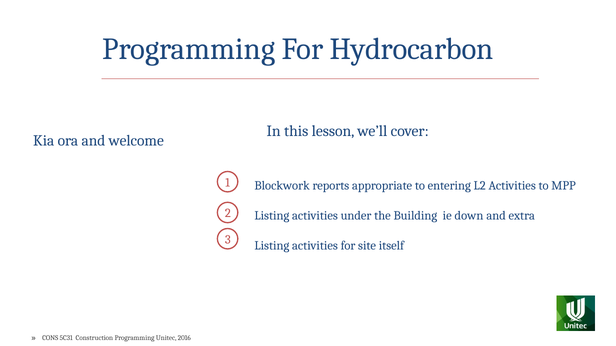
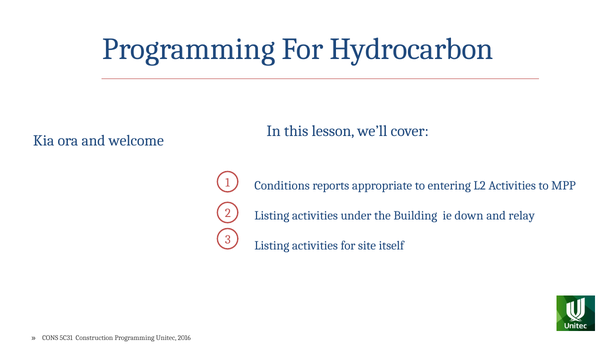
Blockwork: Blockwork -> Conditions (282, 186)
extra: extra -> relay (522, 216)
